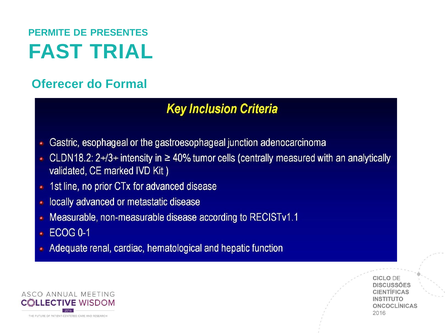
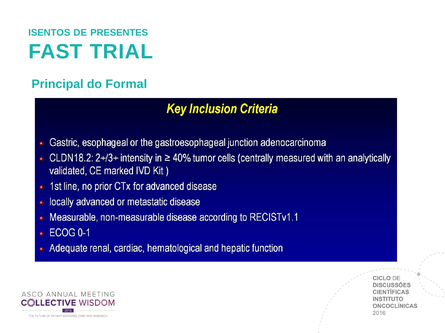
PERMITE: PERMITE -> ISENTOS (49, 33)
Oferecer: Oferecer -> Principal (58, 84)
